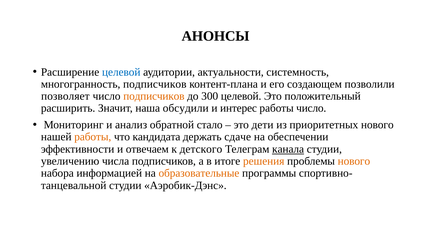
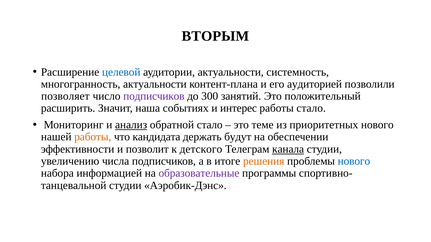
АНОНСЫ: АНОНСЫ -> ВТОРЫМ (215, 36)
многогранность подписчиков: подписчиков -> актуальности (155, 84)
создающем: создающем -> аудиторией (315, 84)
подписчиков colour: orange -> purple (154, 96)
300 целевой: целевой -> занятий (241, 96)
обсудили: обсудили -> событиях (186, 108)
работы число: число -> стало (311, 108)
анализ underline: none -> present (131, 125)
дети: дети -> теме (263, 125)
сдаче: сдаче -> будут (238, 137)
отвечаем: отвечаем -> позволит (147, 149)
нового colour: orange -> blue (354, 161)
образовательные colour: orange -> purple (199, 174)
